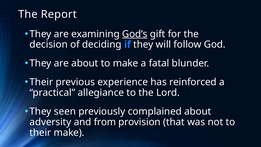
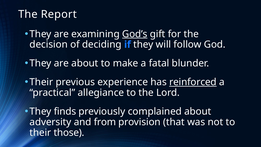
reinforced underline: none -> present (193, 82)
seen: seen -> finds (65, 111)
their make: make -> those (69, 132)
